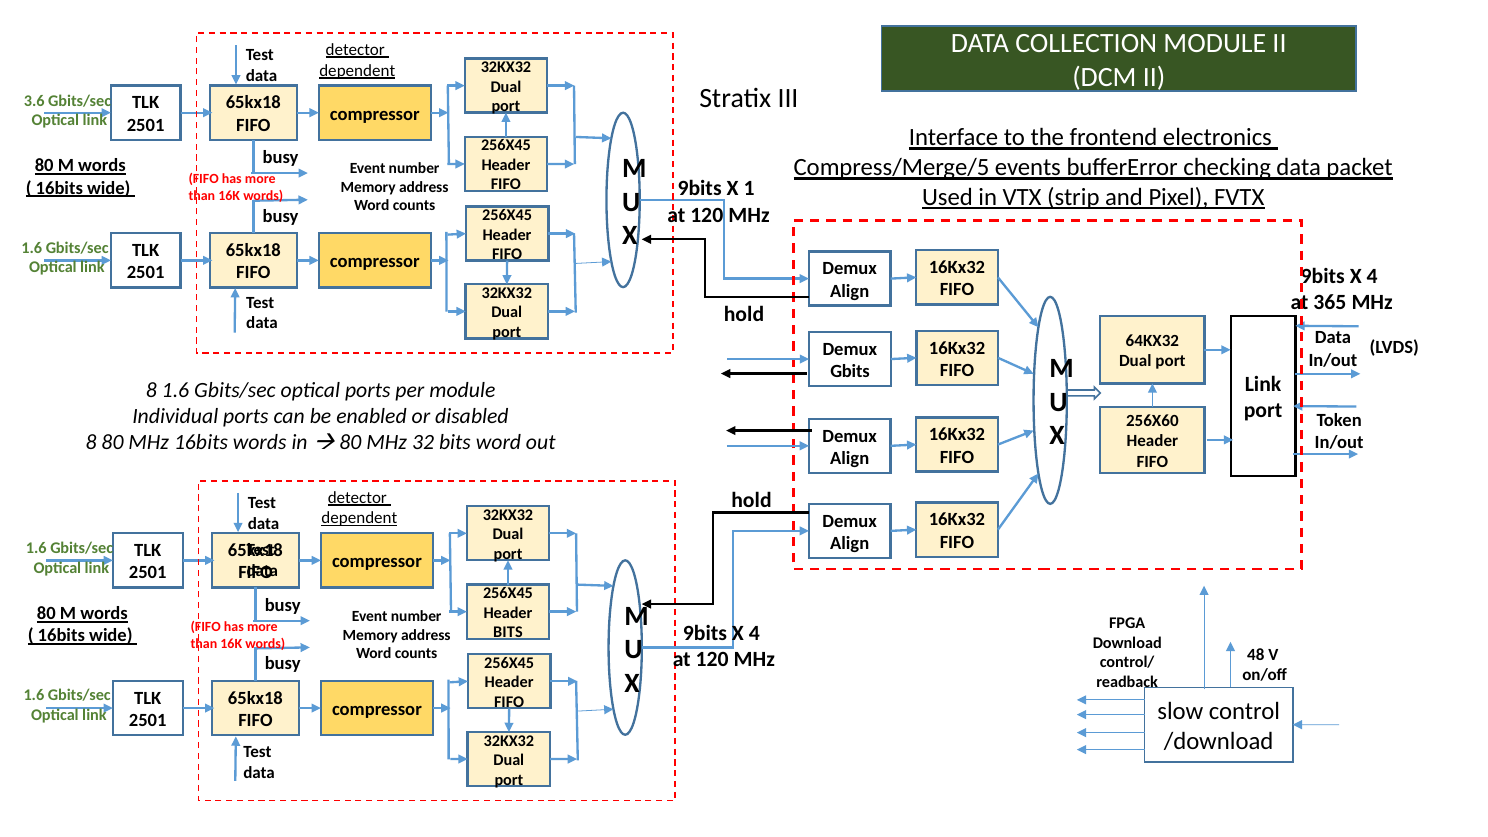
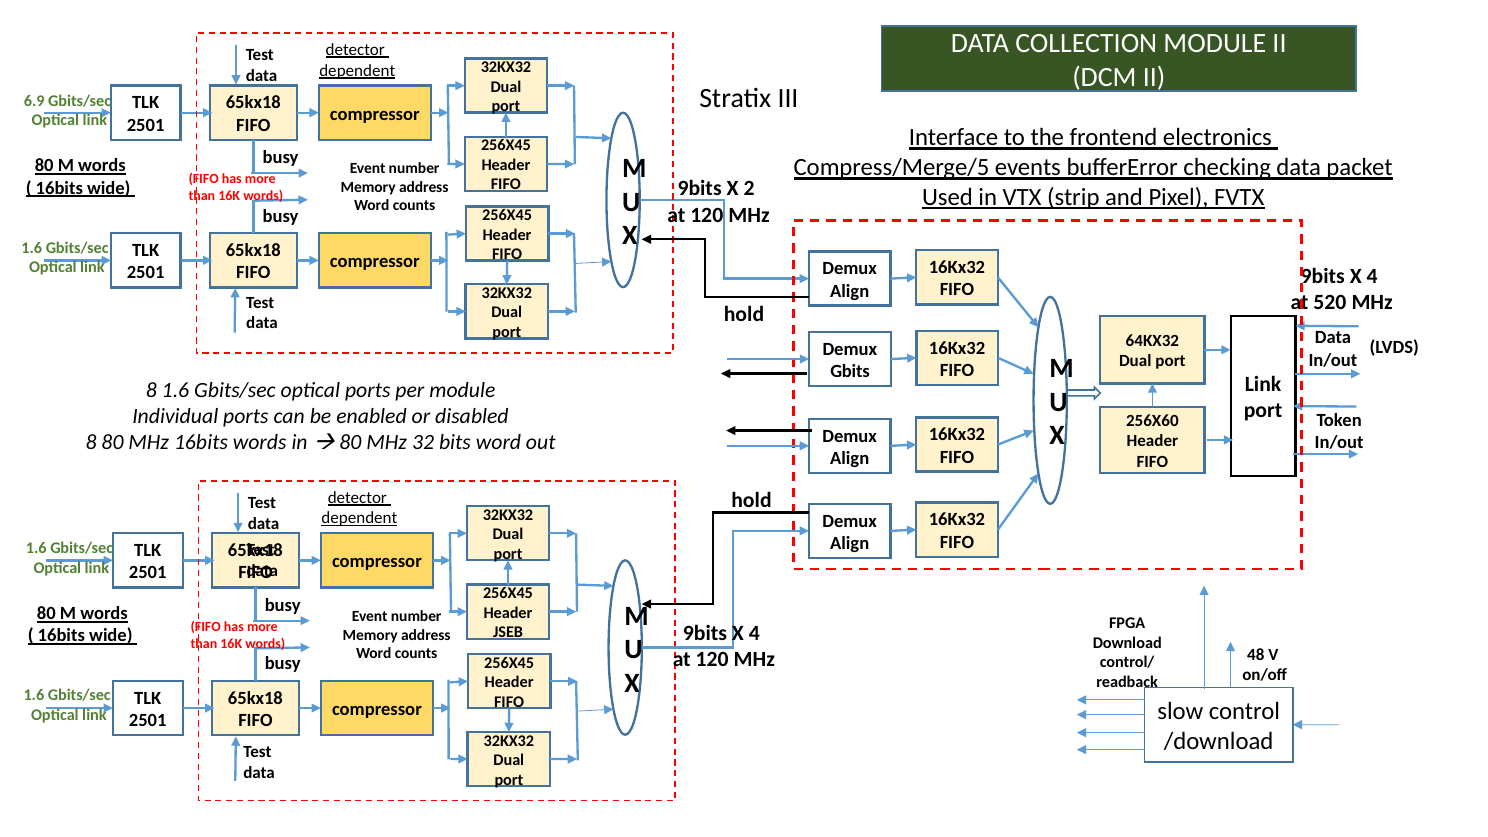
3.6: 3.6 -> 6.9 (34, 101)
1: 1 -> 2 (749, 189)
365: 365 -> 520 (1330, 302)
BITS: BITS -> JSEB (508, 632)
